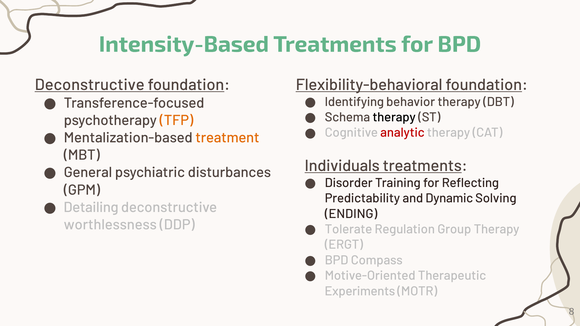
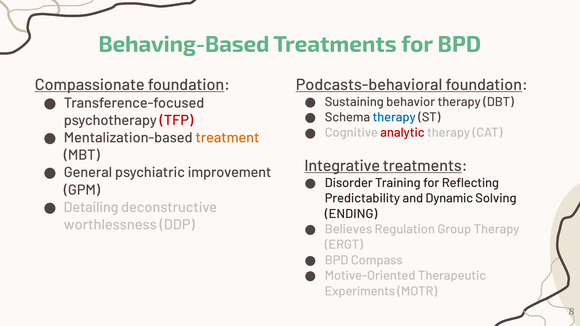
Intensity-Based: Intensity-Based -> Behaving-Based (184, 44)
Deconstructive: Deconstructive -> Compassionate (90, 85)
Flexibility-behavioral: Flexibility-behavioral -> Podcasts-behavioral (369, 85)
Identifying: Identifying -> Sustaining (354, 102)
therapy colour: black -> blue (394, 117)
TFP colour: orange -> red (176, 120)
Individuals: Individuals -> Integrative (342, 166)
disturbances: disturbances -> improvement (230, 173)
Tolerate: Tolerate -> Believes (348, 229)
